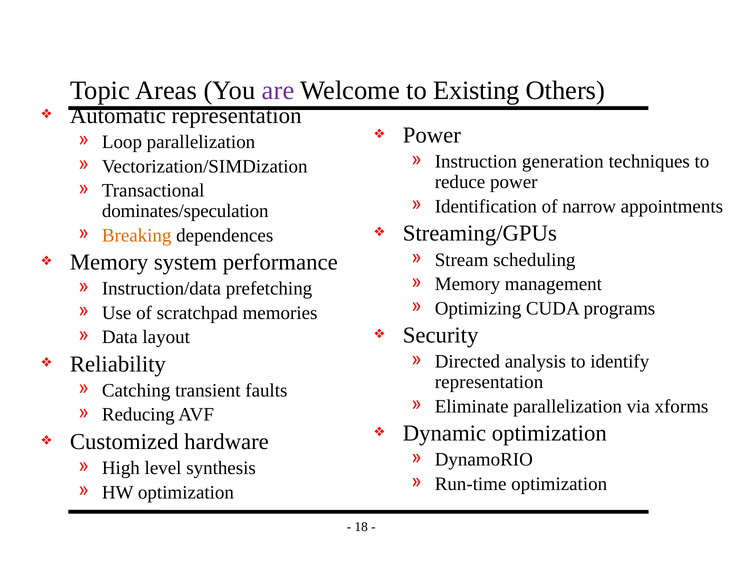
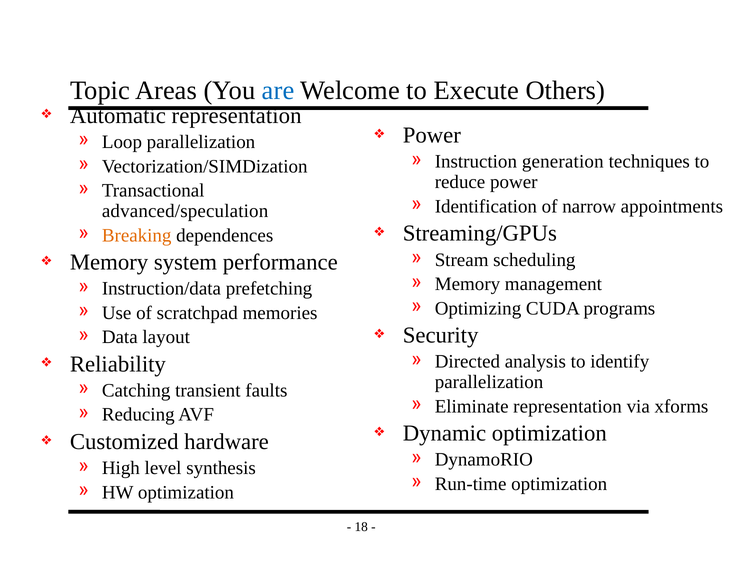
are colour: purple -> blue (278, 90)
Existing: Existing -> Execute (476, 90)
dominates/speculation: dominates/speculation -> advanced/speculation (185, 211)
representation: representation -> parallelization (489, 382)
Eliminate parallelization: parallelization -> representation (568, 407)
